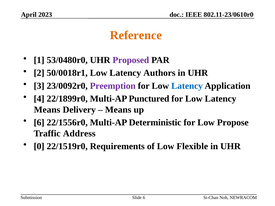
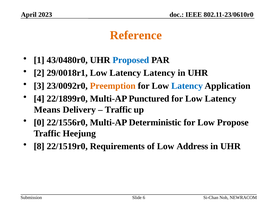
53/0480r0: 53/0480r0 -> 43/0480r0 (67, 60)
Proposed colour: purple -> blue (131, 60)
50/0018r1: 50/0018r1 -> 29/0018r1 (67, 73)
Latency Authors: Authors -> Latency (159, 73)
Preemption colour: purple -> orange (113, 86)
Means: Means -> Traffic (118, 110)
6: 6 -> 0 (39, 123)
Address: Address -> Heejung (79, 134)
0: 0 -> 8 (39, 146)
Flexible: Flexible -> Address (192, 146)
